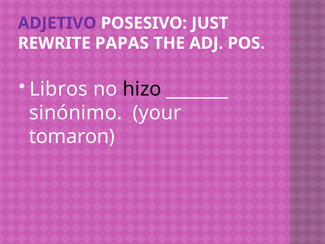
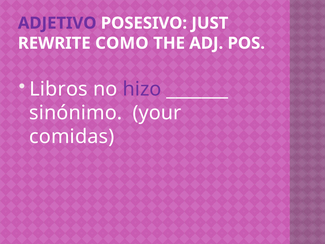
PAPAS: PAPAS -> COMO (122, 43)
hizo colour: black -> purple (142, 89)
tomaron: tomaron -> comidas (72, 137)
